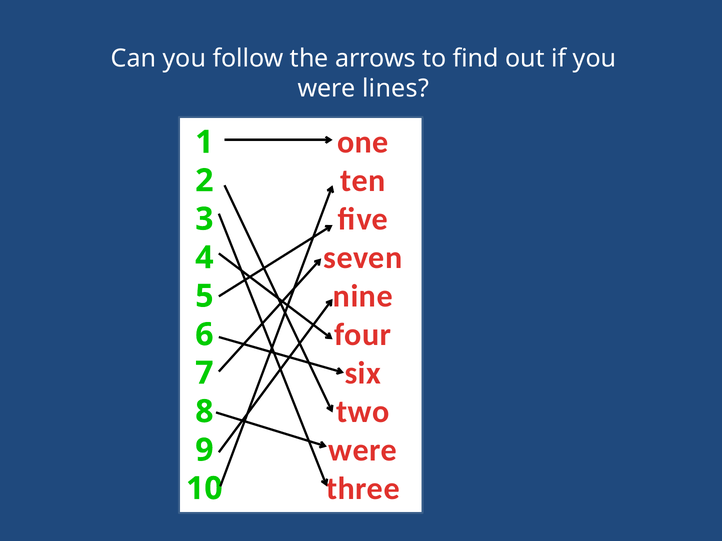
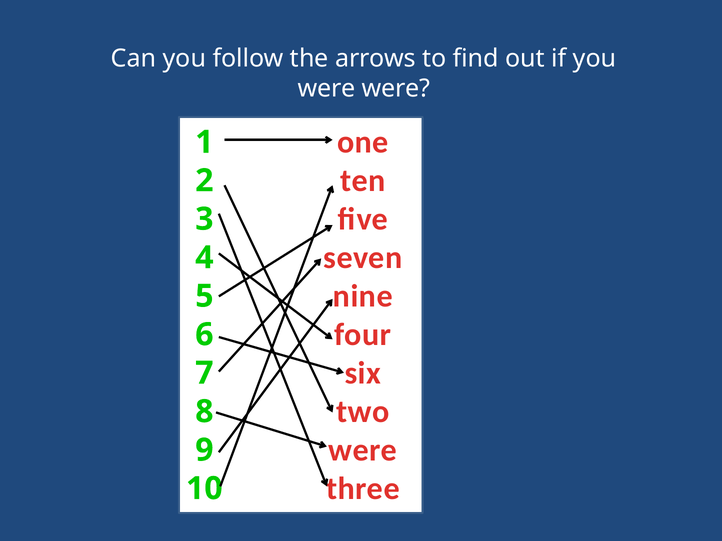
were lines: lines -> were (396, 89)
